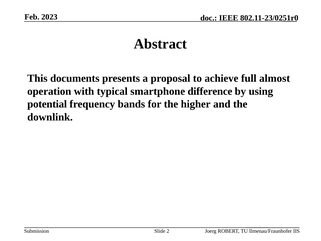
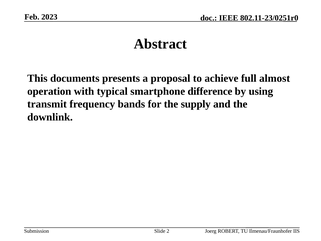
potential: potential -> transmit (47, 104)
higher: higher -> supply (196, 104)
